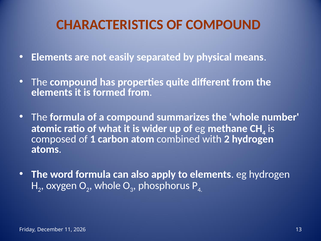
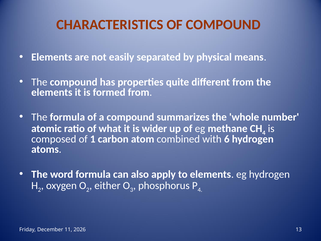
with 2: 2 -> 6 (227, 139)
whole: whole -> either (107, 185)
